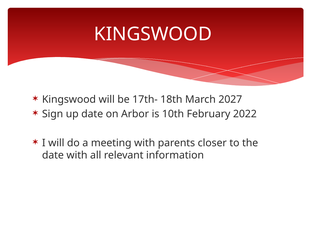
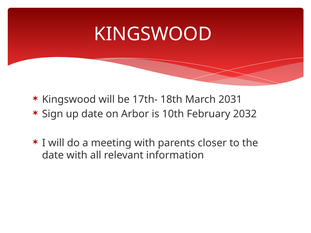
2027: 2027 -> 2031 (230, 99)
2022: 2022 -> 2032 (245, 114)
